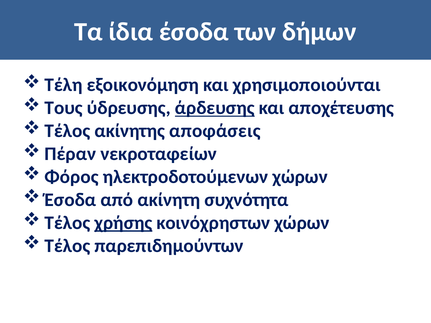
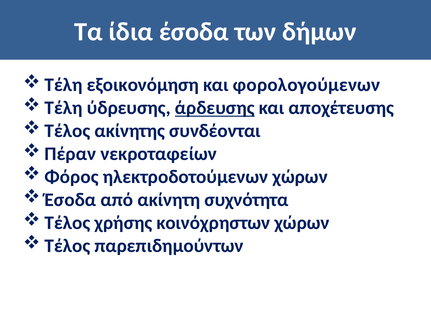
χρησιμοποιούνται: χρησιμοποιούνται -> φορολογούμενων (307, 85)
Τους: Τους -> Tέλη (64, 108)
αποφάσεις: αποφάσεις -> συνδέονται (215, 131)
χρήσης underline: present -> none (123, 223)
